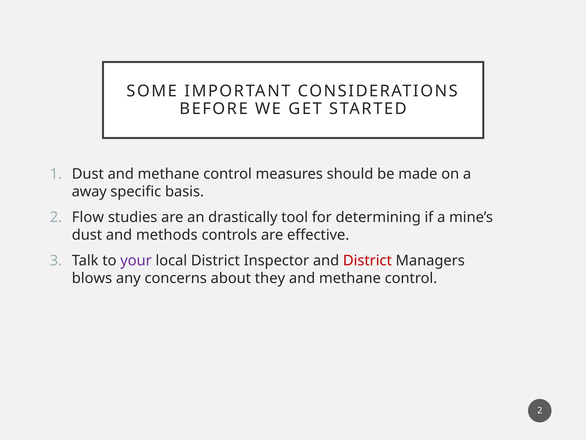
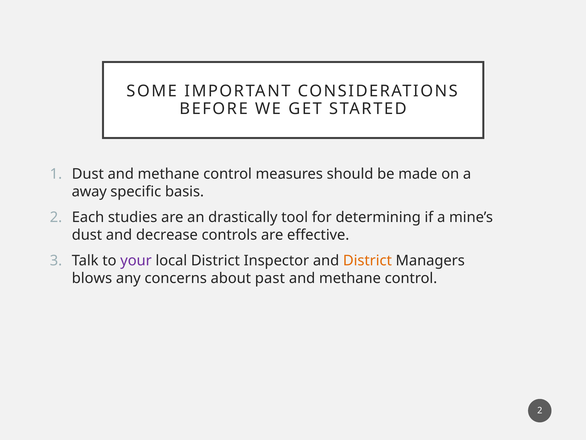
Flow: Flow -> Each (88, 217)
methods: methods -> decrease (167, 235)
District colour: red -> orange (367, 261)
they: they -> past (270, 278)
